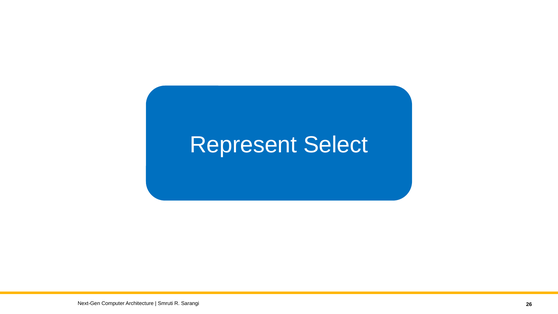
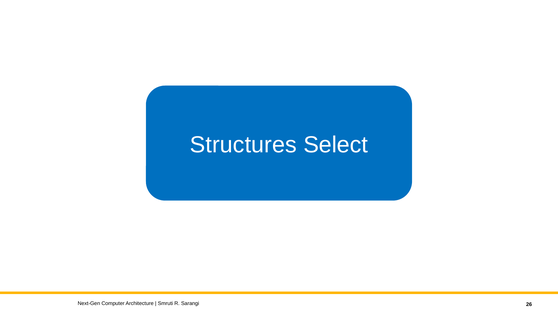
Represent: Represent -> Structures (243, 145)
